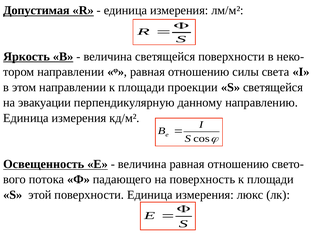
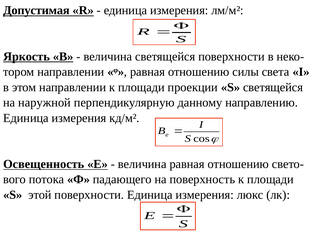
эвакуации: эвакуации -> наружной (45, 103)
